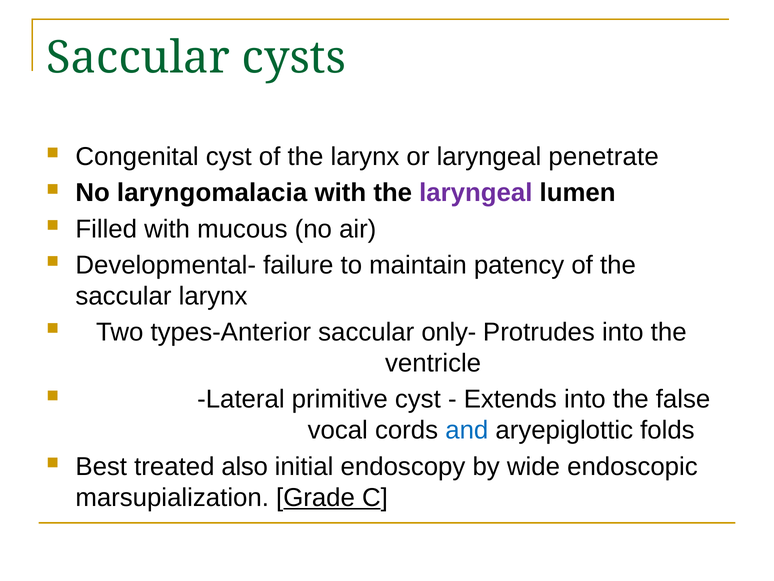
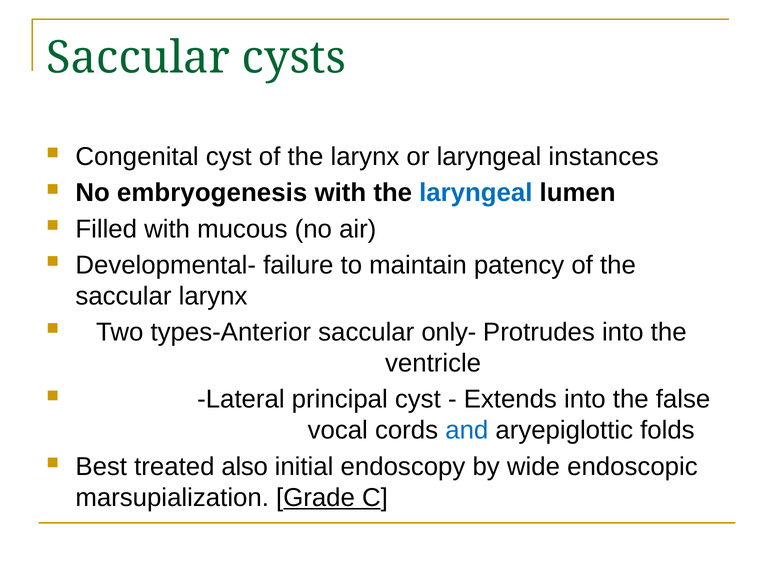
penetrate: penetrate -> instances (604, 157)
laryngomalacia: laryngomalacia -> embryogenesis (212, 193)
laryngeal colour: purple -> blue (476, 193)
primitive: primitive -> principal (340, 399)
